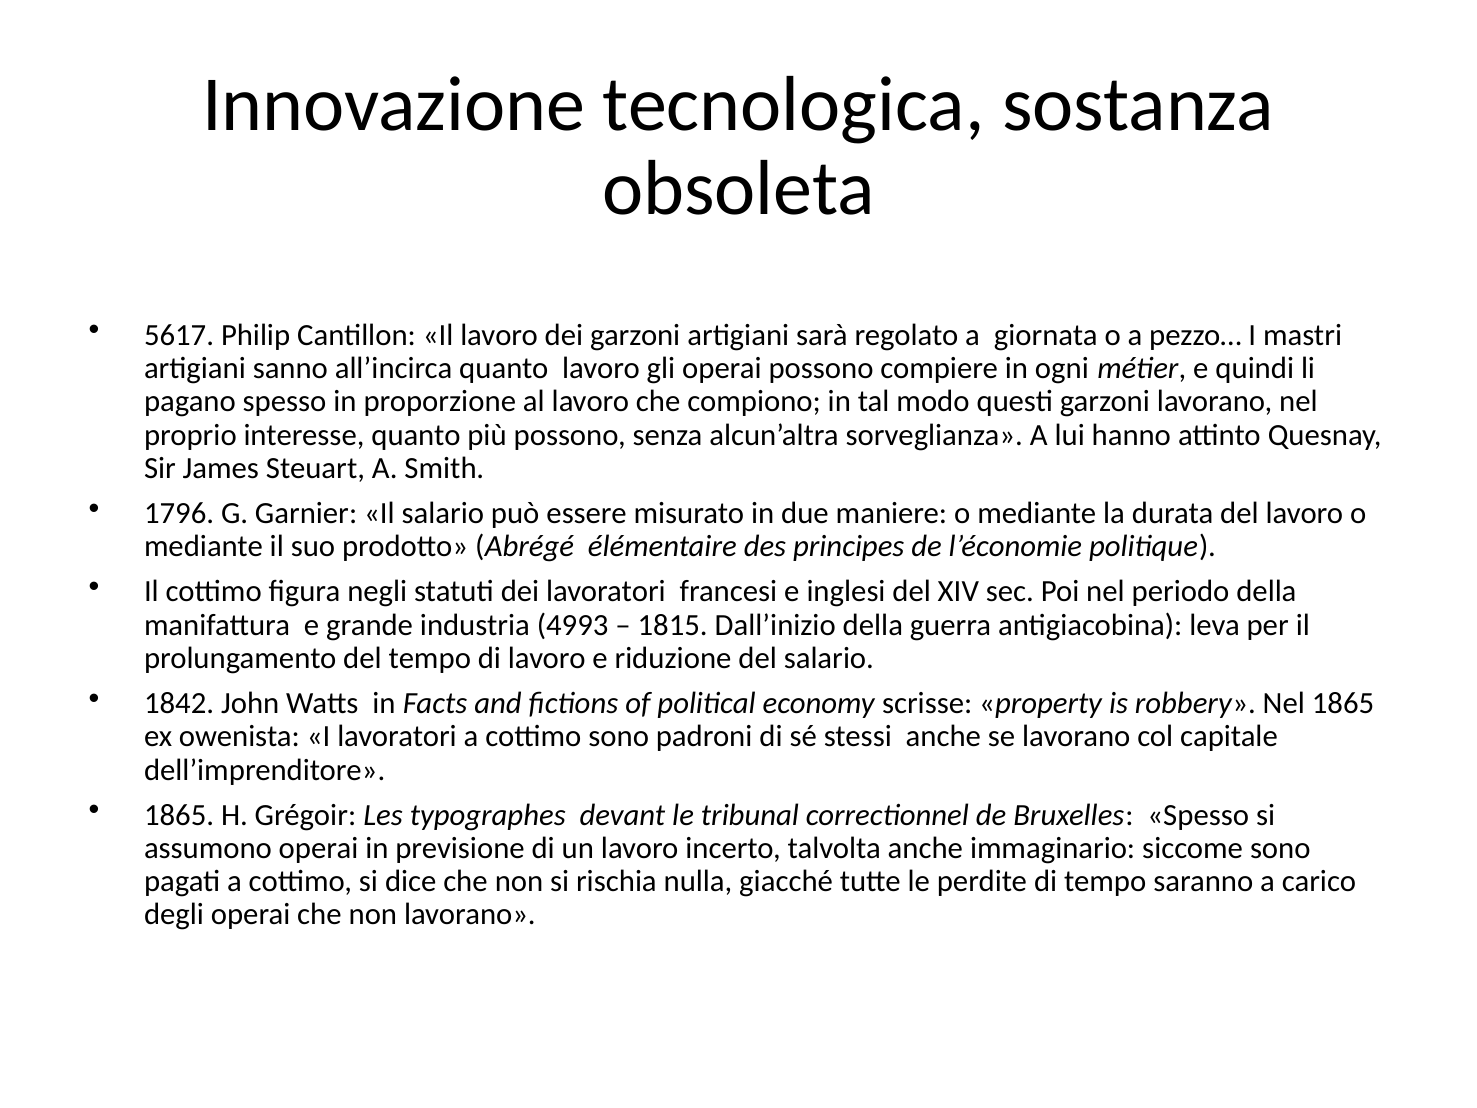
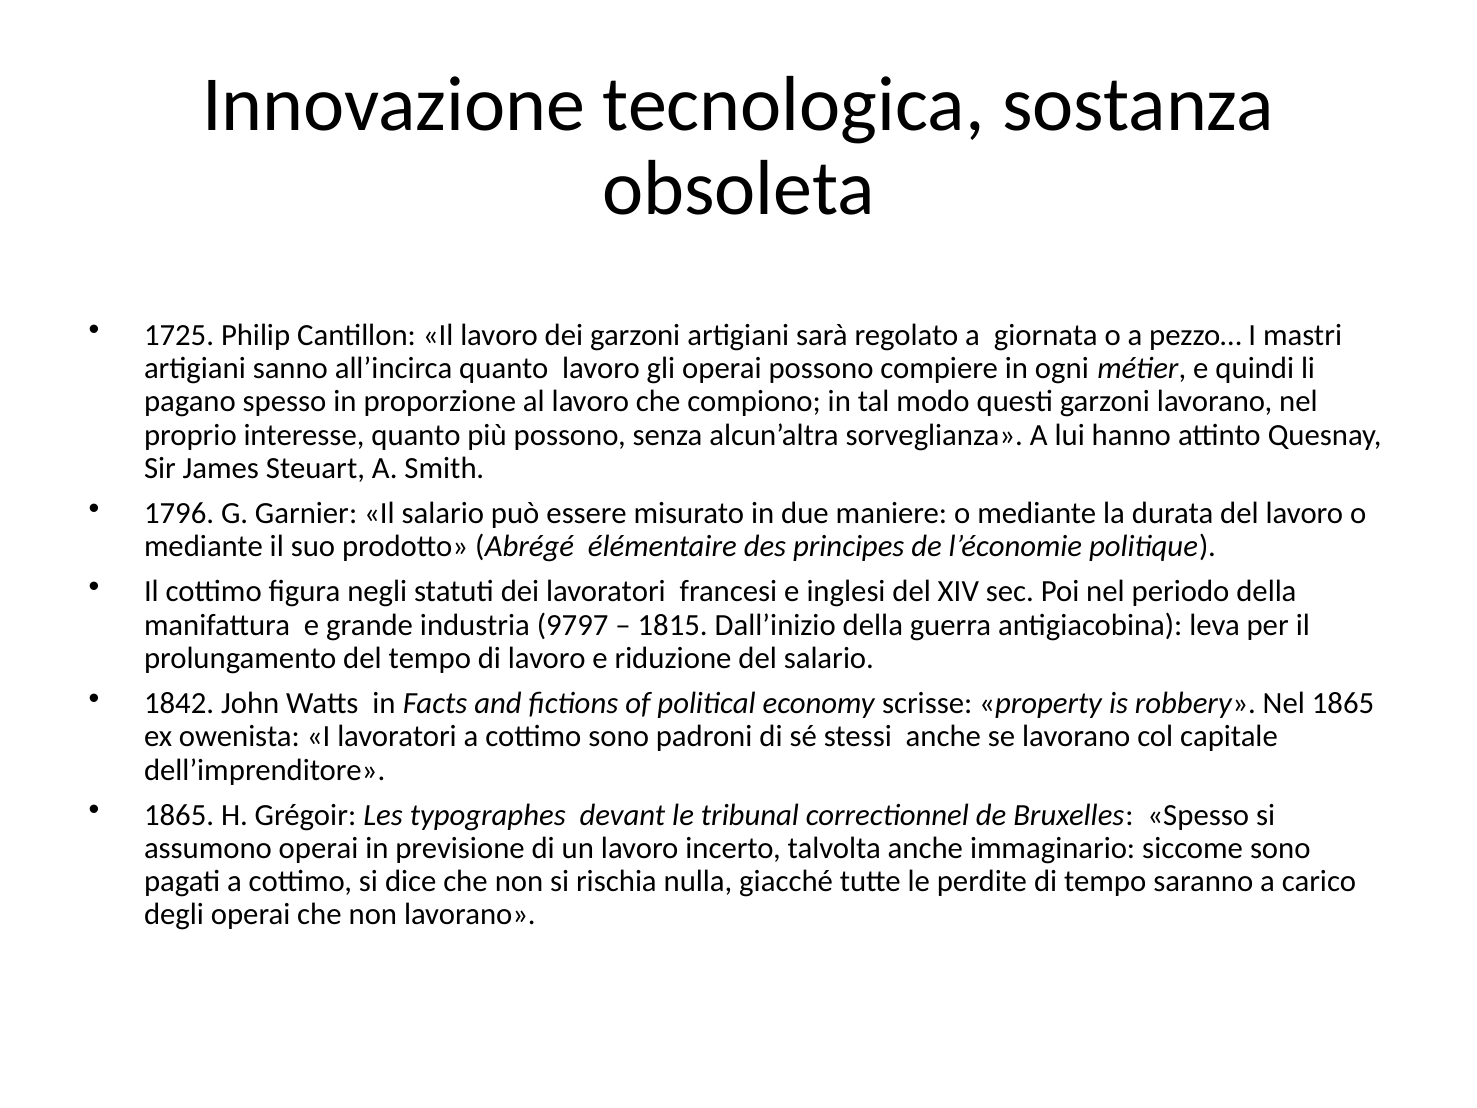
5617: 5617 -> 1725 (179, 335)
4993: 4993 -> 9797 (573, 625)
